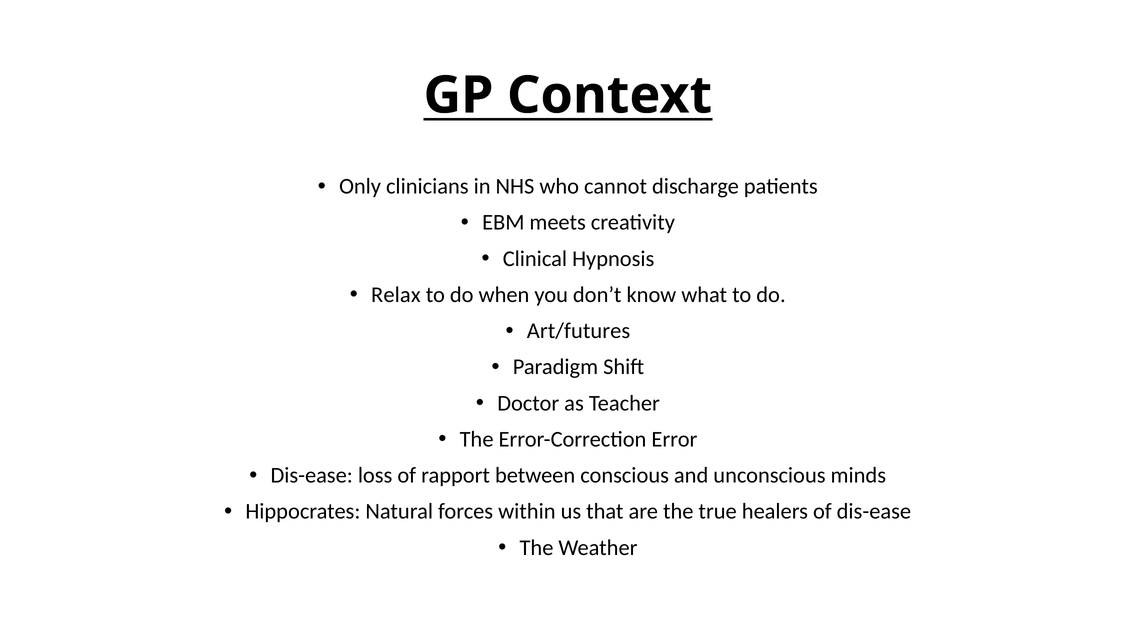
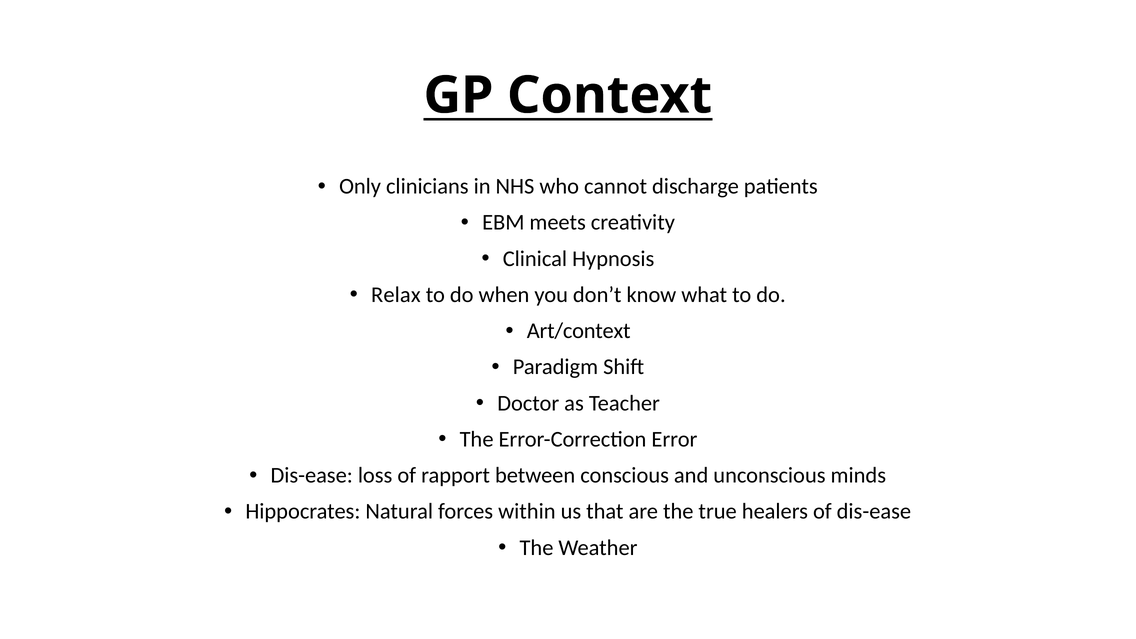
Art/futures: Art/futures -> Art/context (579, 331)
